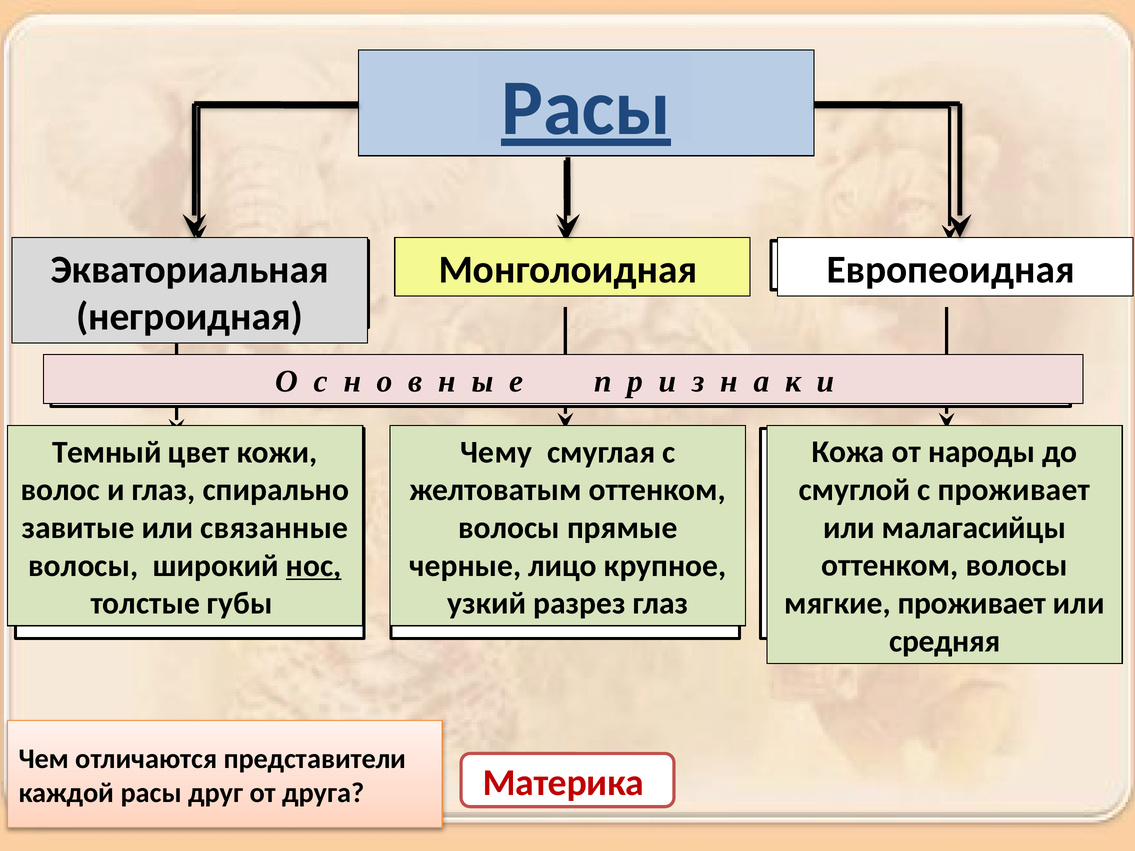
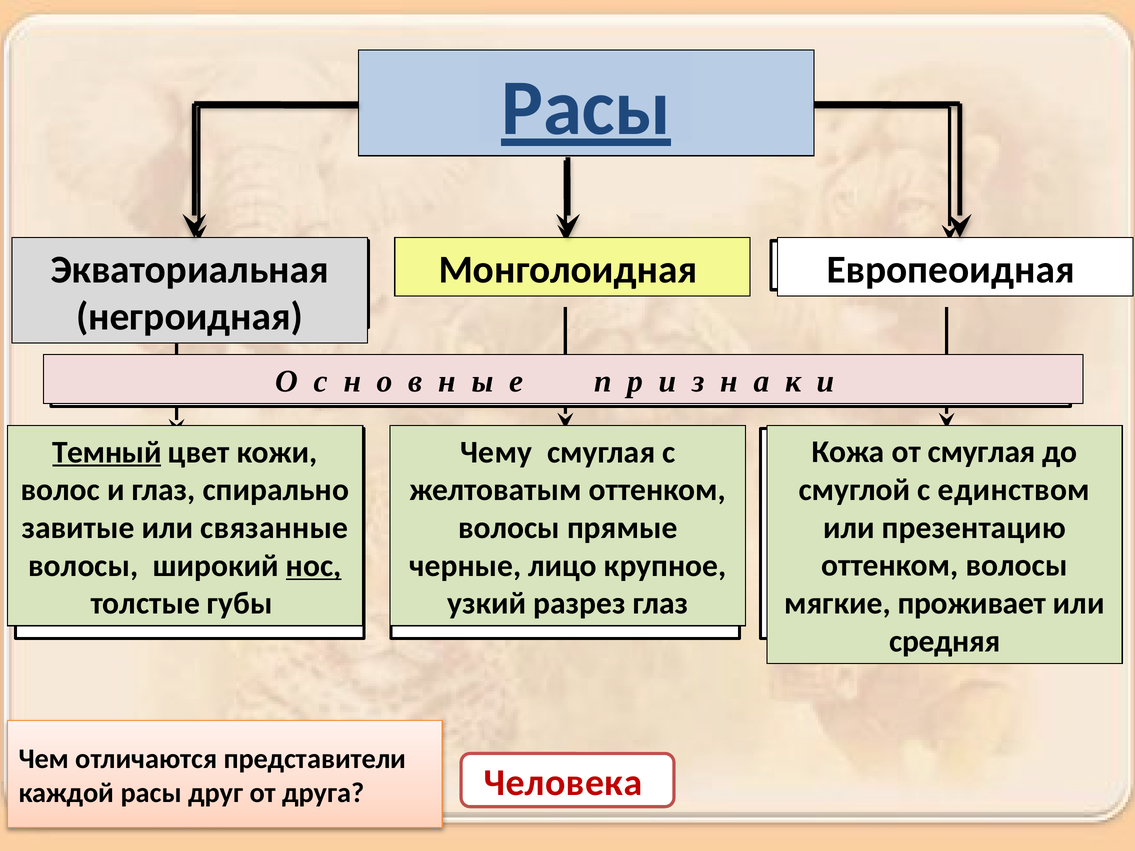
Темный underline: none -> present (107, 452)
от народы: народы -> смуглая (982, 452)
с проживает: проживает -> единством (1014, 490)
малагасийцы: малагасийцы -> презентацию (974, 528)
Материка: Материка -> Человека (563, 783)
